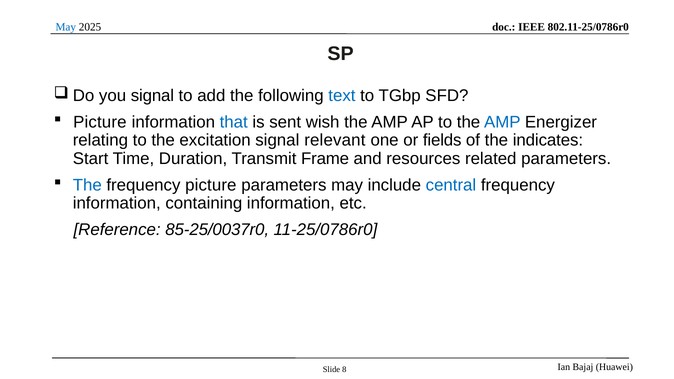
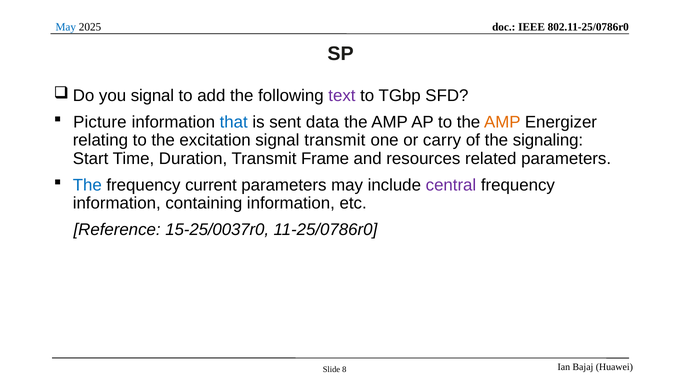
text colour: blue -> purple (342, 96)
wish: wish -> data (323, 122)
AMP colour: blue -> orange (502, 122)
signal relevant: relevant -> transmit (335, 140)
fields: fields -> carry (442, 140)
indicates: indicates -> signaling (548, 140)
frequency picture: picture -> current (211, 185)
central colour: blue -> purple (451, 185)
85-25/0037r0: 85-25/0037r0 -> 15-25/0037r0 (217, 230)
